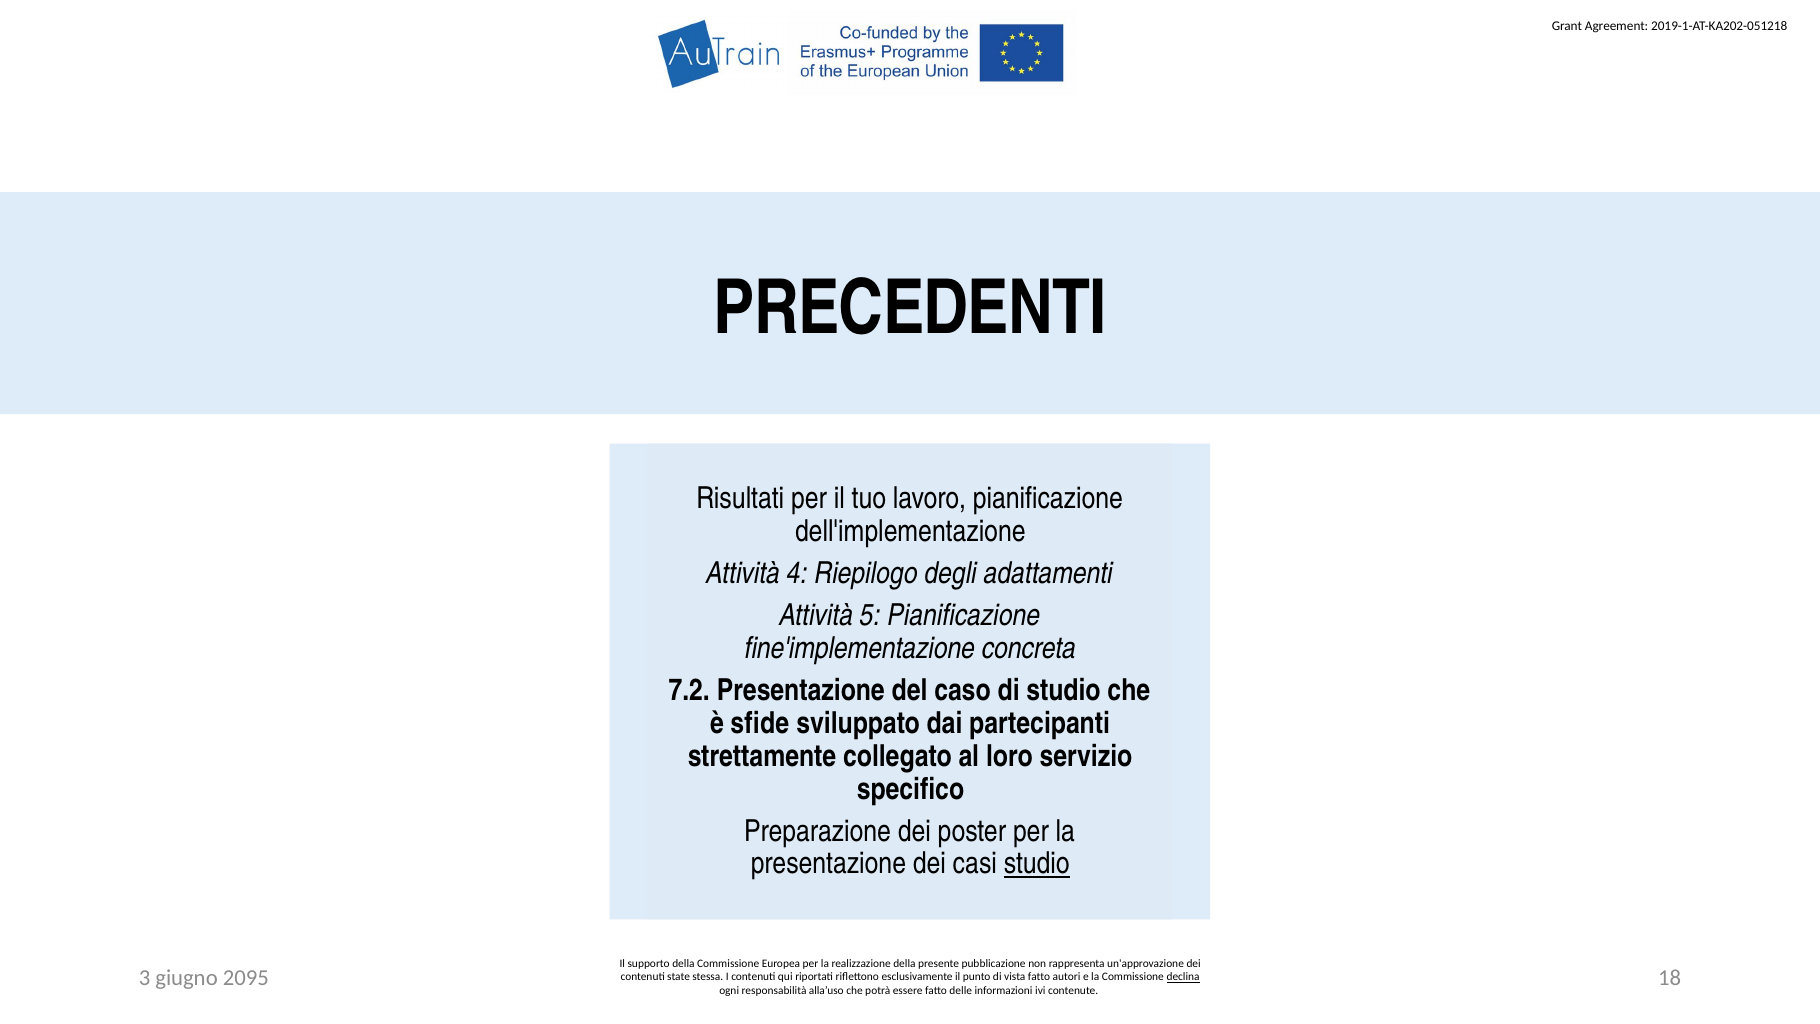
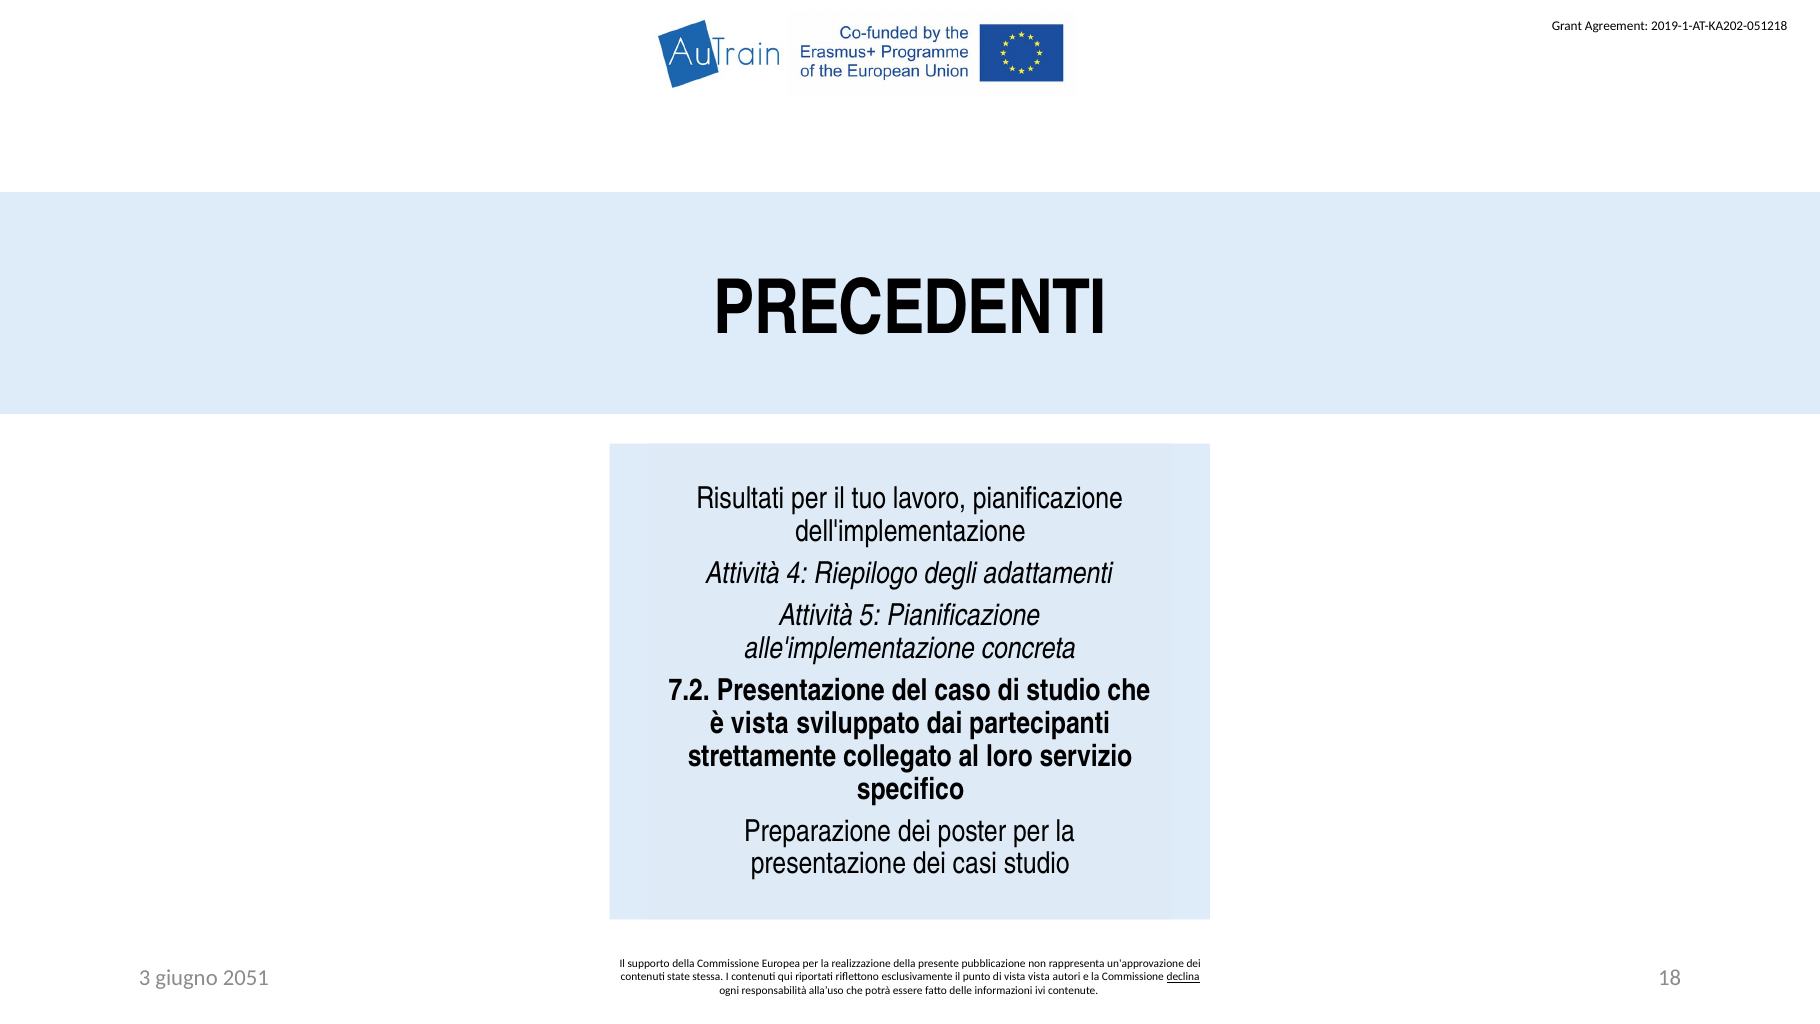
fine'implementazione: fine'implementazione -> alle'implementazione (860, 648)
è sfide: sfide -> vista (760, 723)
studio underline: present -> none (1037, 864)
2095: 2095 -> 2051 (246, 978)
vista fatto: fatto -> vista (1039, 977)
